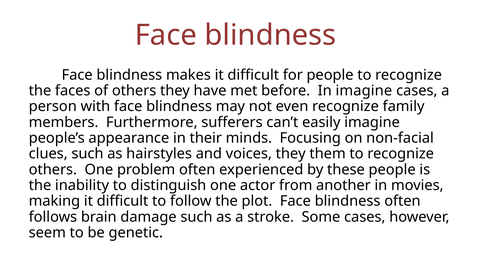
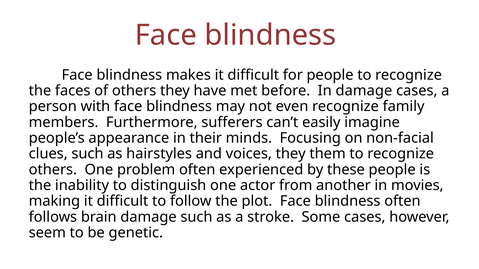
In imagine: imagine -> damage (364, 91)
